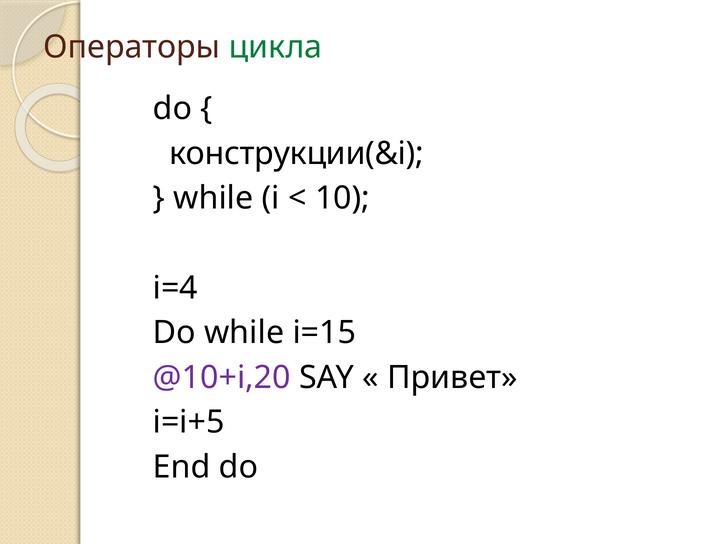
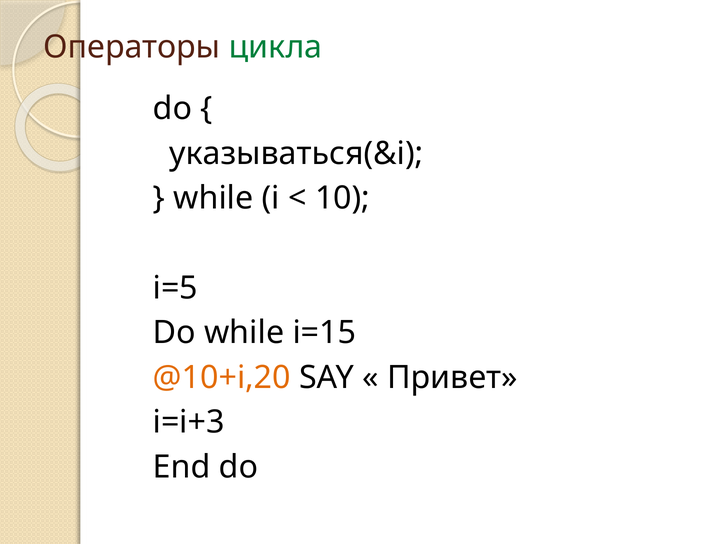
конструкции(&i: конструкции(&i -> указываться(&i (296, 153)
i=4: i=4 -> i=5 (175, 288)
@10+i,20 colour: purple -> orange (222, 377)
i=i+5: i=i+5 -> i=i+3 (189, 422)
